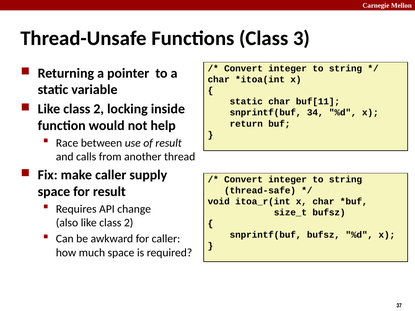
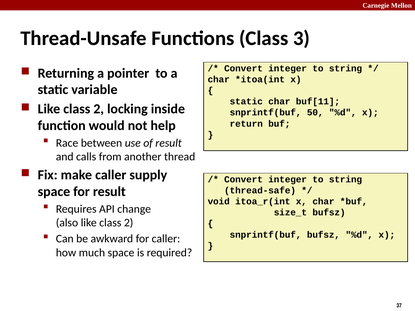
34: 34 -> 50 (315, 113)
